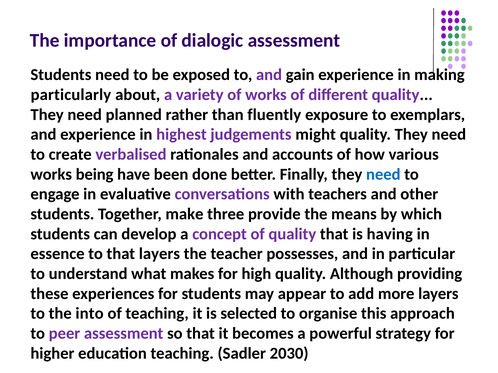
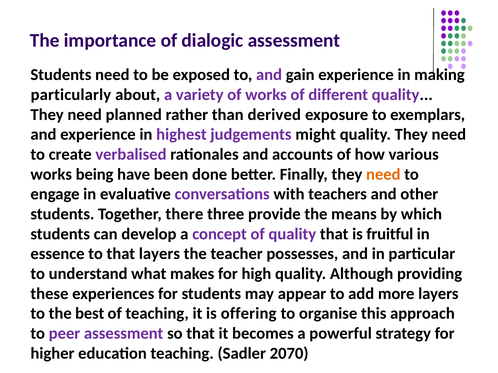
fluently: fluently -> derived (274, 115)
need colour: blue -> orange (383, 174)
make: make -> there (184, 214)
having: having -> fruitful (390, 234)
into: into -> best (90, 314)
selected: selected -> offering (249, 314)
2030: 2030 -> 2070 (289, 354)
